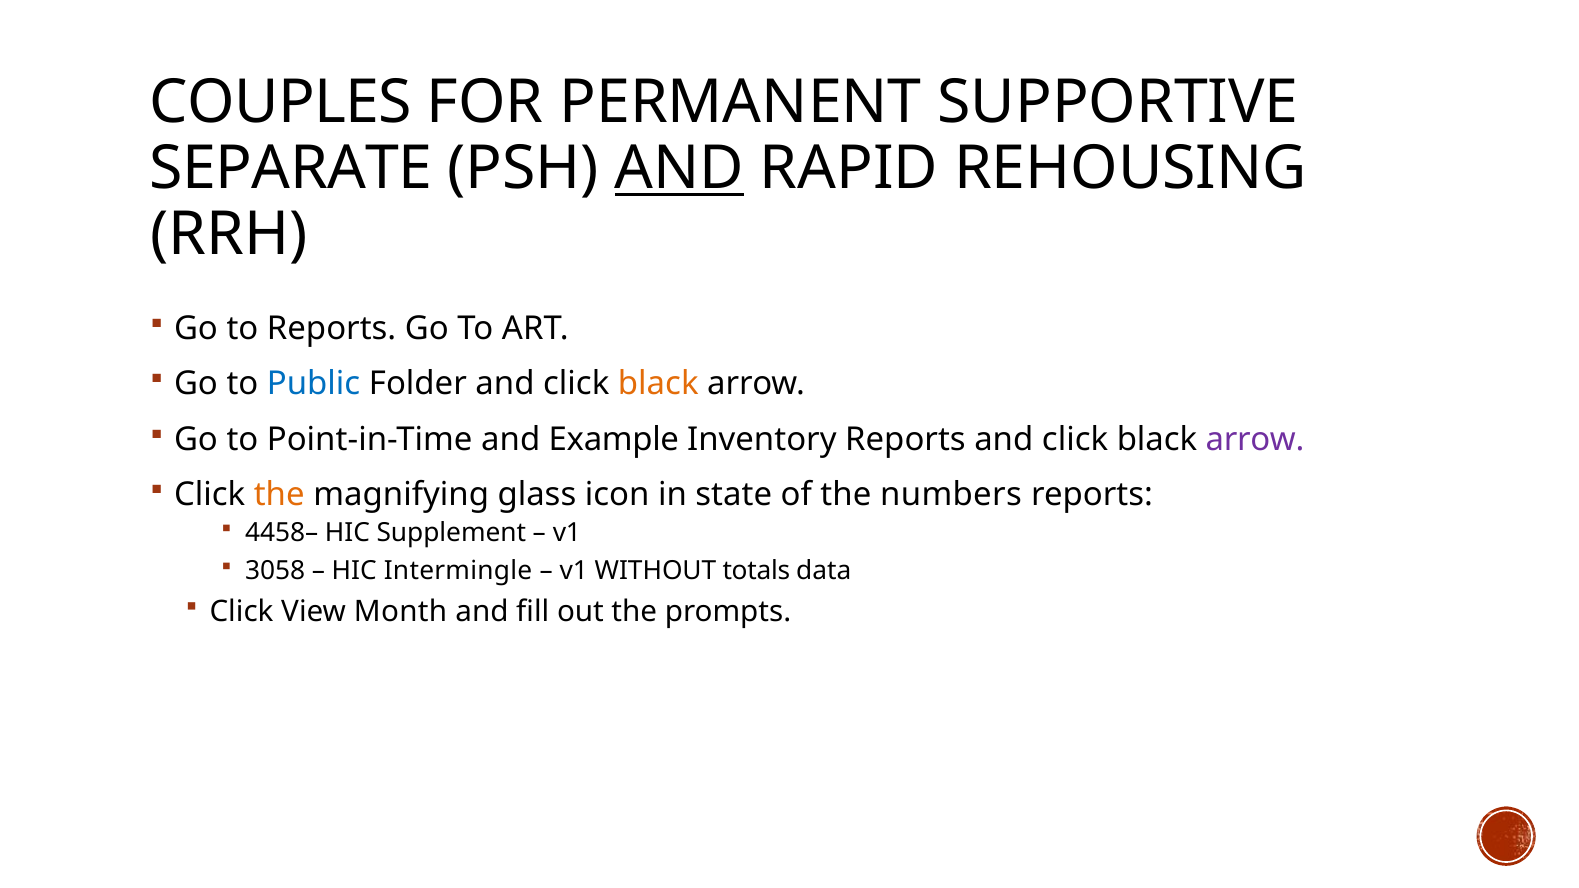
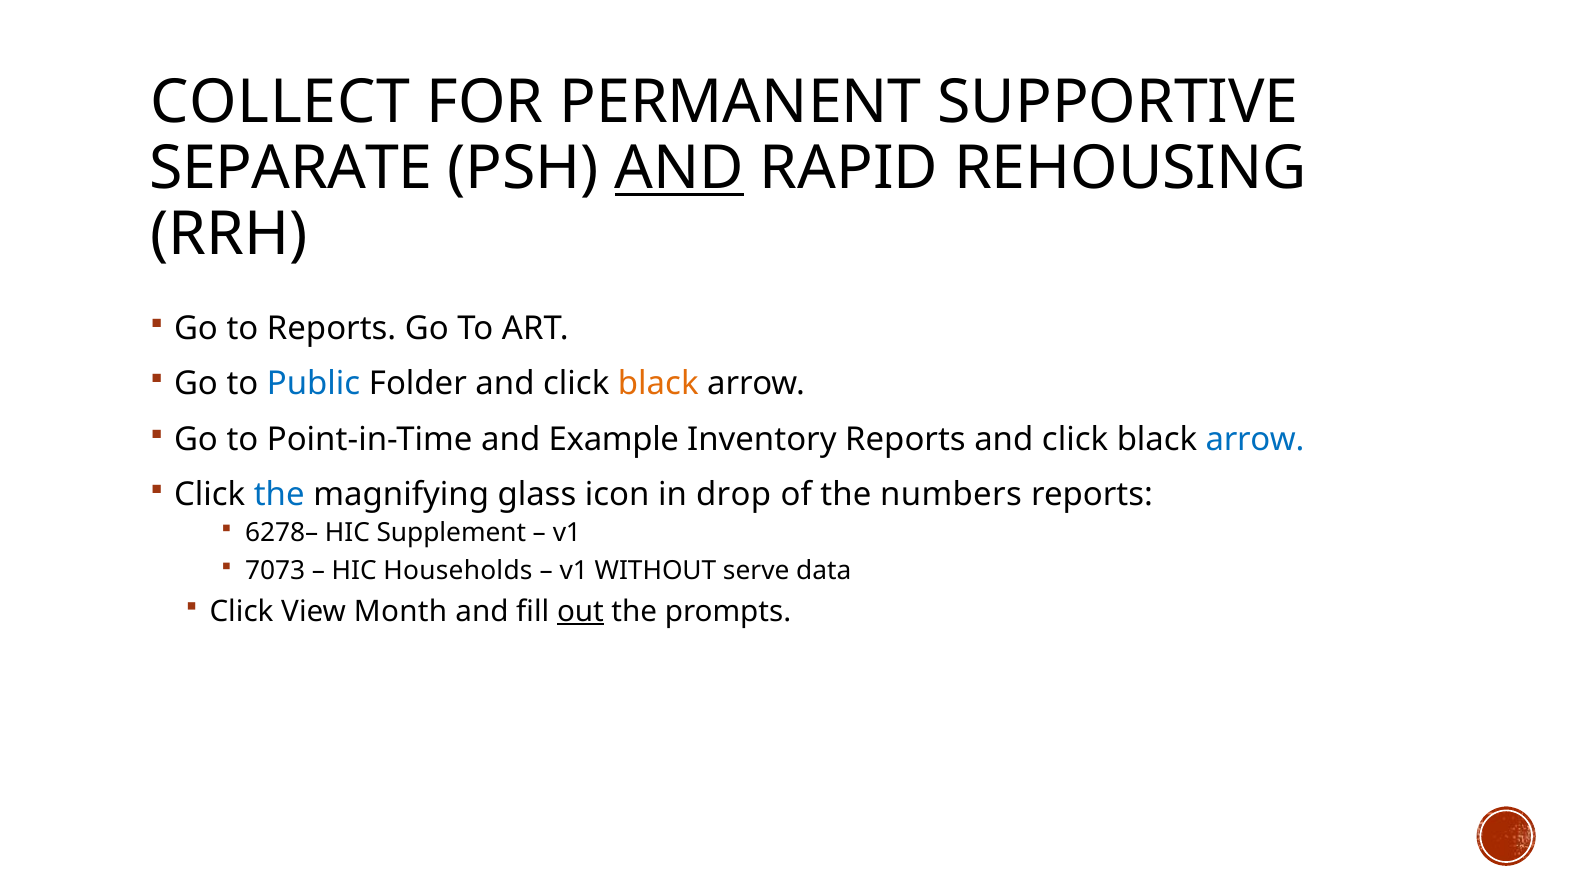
COUPLES: COUPLES -> COLLECT (280, 103)
arrow colour: purple -> blue (1255, 439)
the colour: orange -> blue (279, 494)
state: state -> drop (734, 494)
4458–: 4458– -> 6278– (282, 533)
3058: 3058 -> 7073 (275, 571)
Intermingle: Intermingle -> Households (458, 571)
totals: totals -> serve (756, 571)
out underline: none -> present (580, 611)
